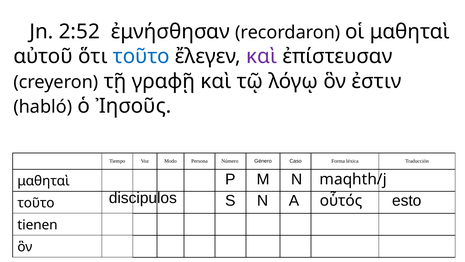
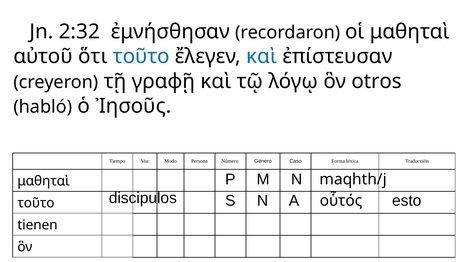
2:52: 2:52 -> 2:32 (79, 32)
καὶ colour: purple -> blue (262, 56)
ἐστιν: ἐστιν -> otros (377, 81)
